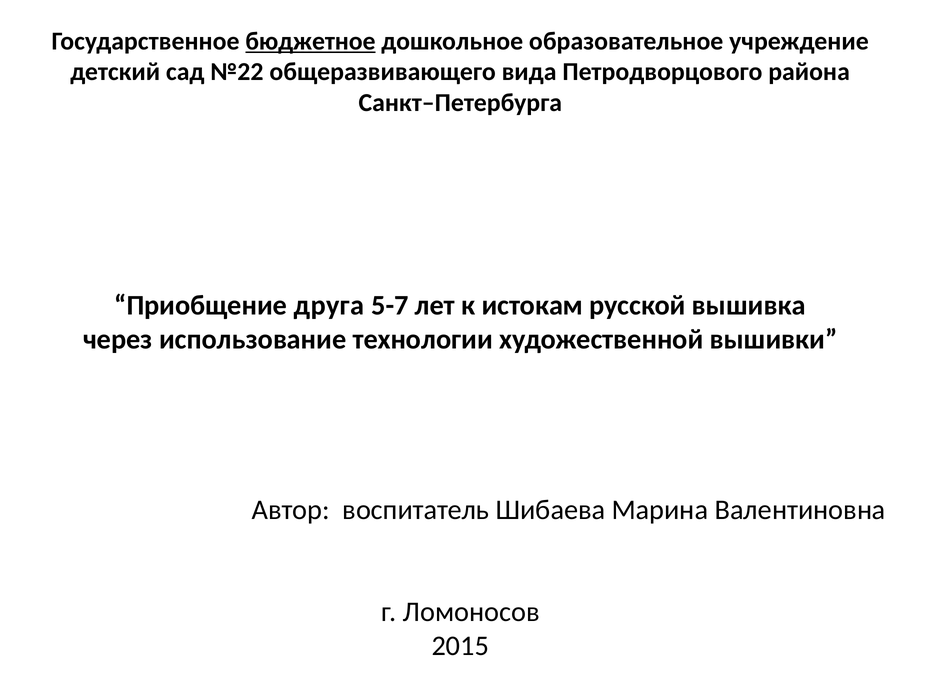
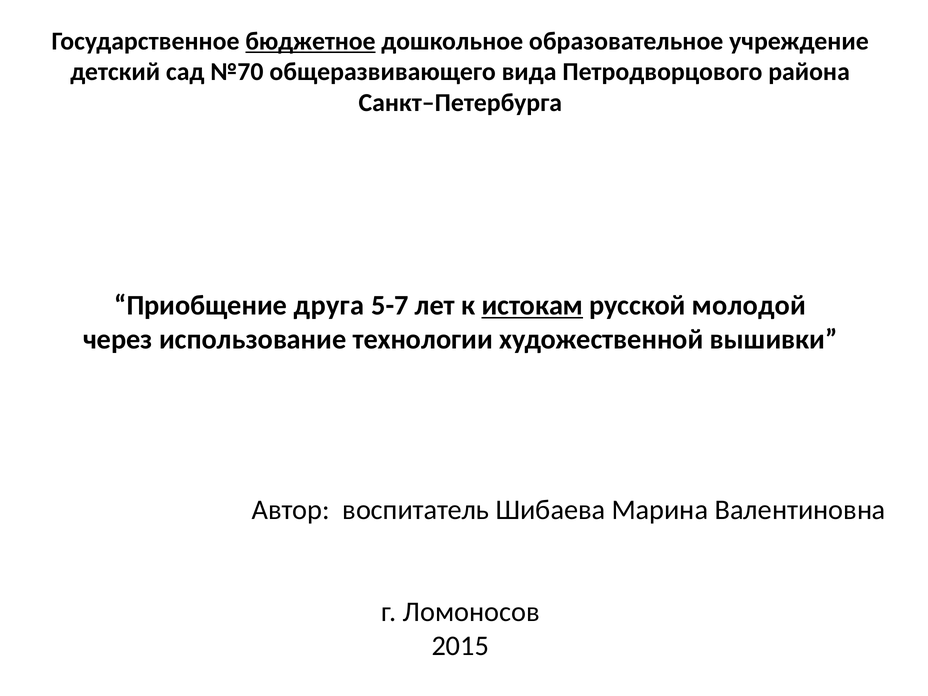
№22: №22 -> №70 (237, 72)
истокам underline: none -> present (532, 306)
вышивка: вышивка -> молодой (749, 306)
